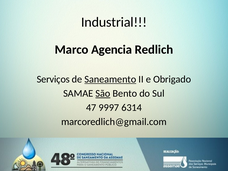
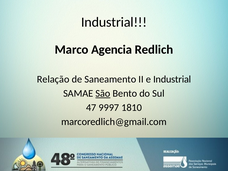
Serviços: Serviços -> Relação (53, 79)
Saneamento underline: present -> none (110, 79)
e Obrigado: Obrigado -> Industrial (172, 79)
6314: 6314 -> 1810 (132, 108)
